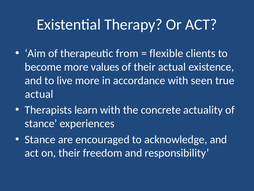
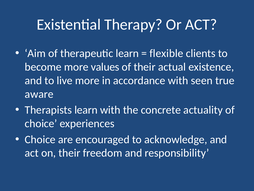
therapeutic from: from -> learn (127, 53)
actual: actual -> aware (39, 94)
stance: stance -> choice (41, 123)
Stance: Stance -> Choice (40, 139)
